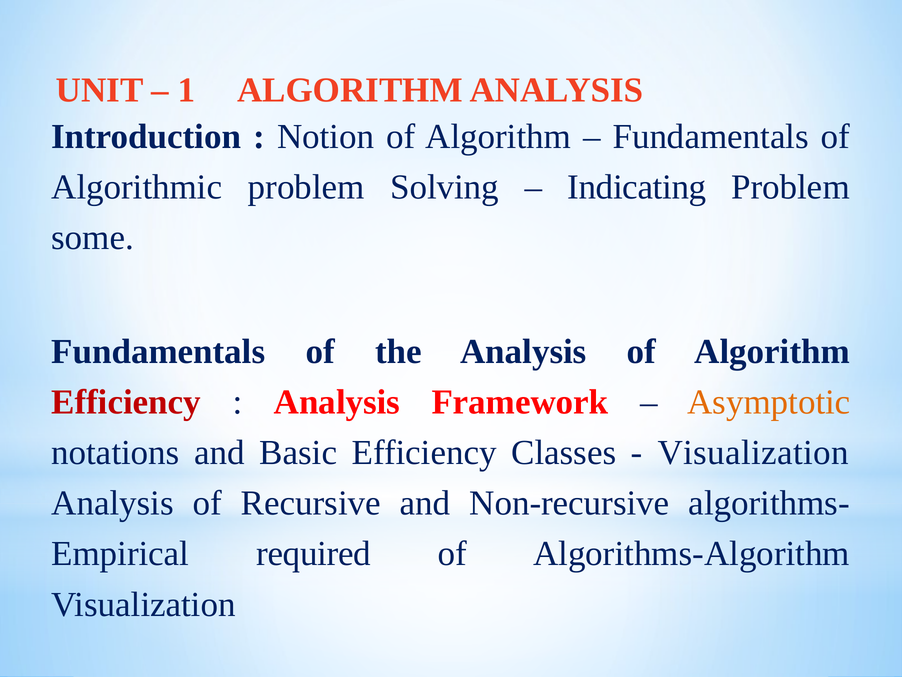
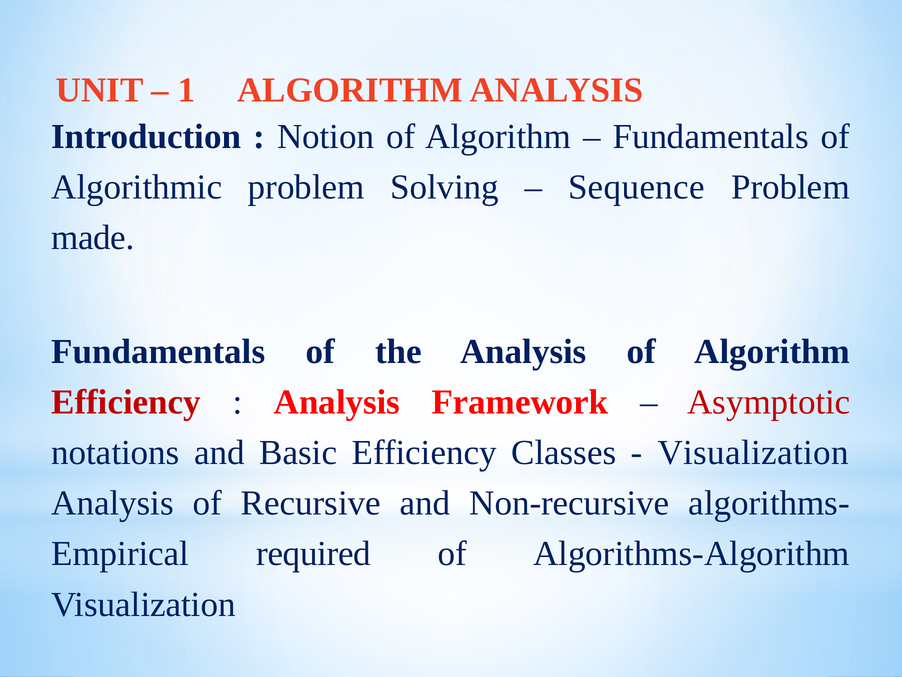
Indicating: Indicating -> Sequence (636, 187)
some: some -> made (93, 238)
Asymptotic colour: orange -> red (769, 402)
